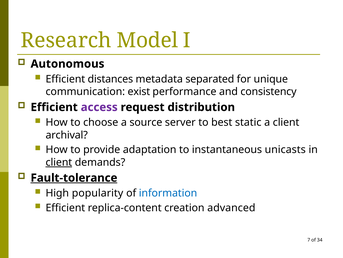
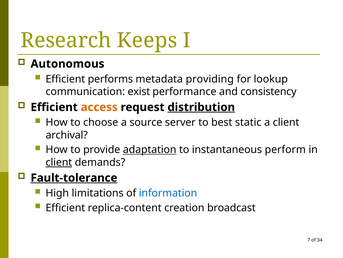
Model: Model -> Keeps (147, 40)
distances: distances -> performs (110, 79)
separated: separated -> providing (210, 79)
unique: unique -> lookup (271, 79)
access colour: purple -> orange (99, 107)
distribution underline: none -> present (201, 107)
adaptation underline: none -> present (150, 149)
unicasts: unicasts -> perform (285, 149)
popularity: popularity -> limitations (98, 193)
advanced: advanced -> broadcast (231, 207)
